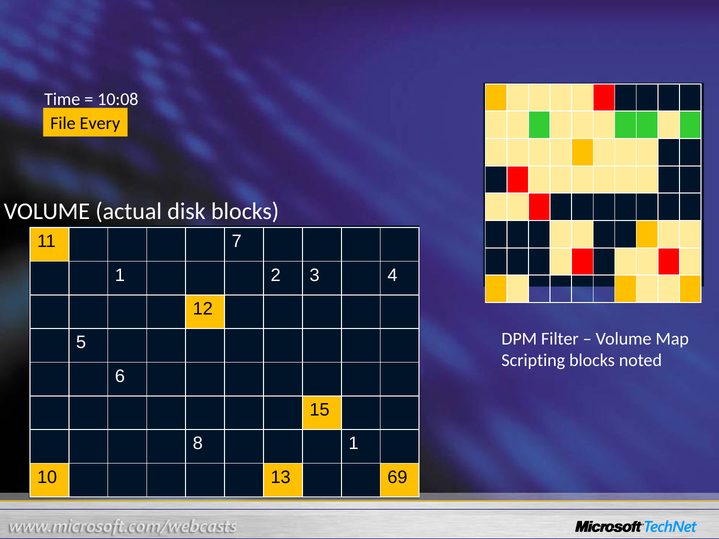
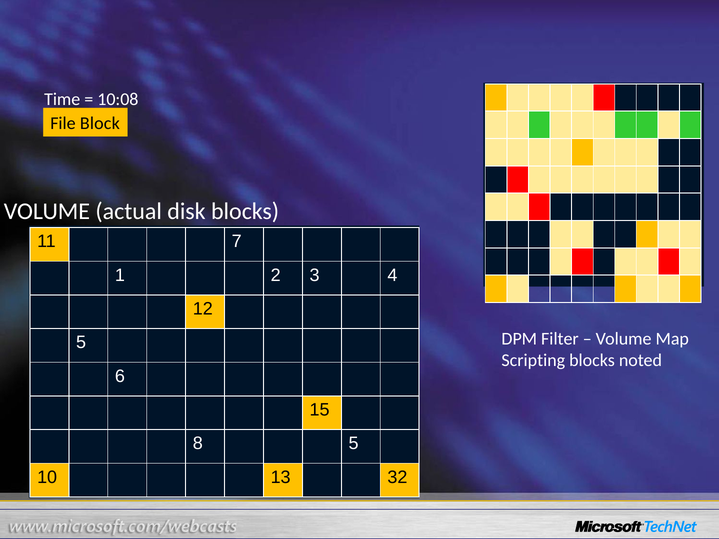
Every: Every -> Block (100, 123)
8 1: 1 -> 5 (354, 444)
69: 69 -> 32 (397, 477)
